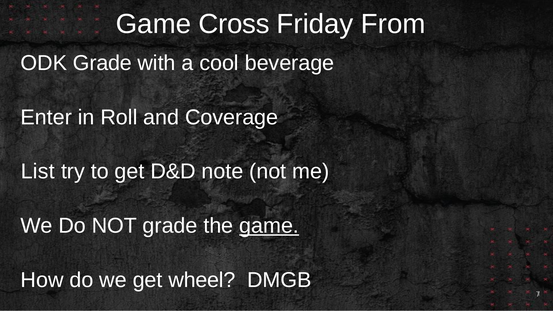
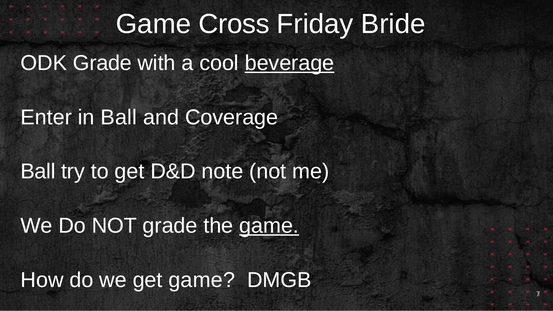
From: From -> Bride (393, 24)
beverage underline: none -> present (289, 63)
in Roll: Roll -> Ball (119, 117)
List: List -> Ball (38, 172)
get wheel: wheel -> game (202, 280)
